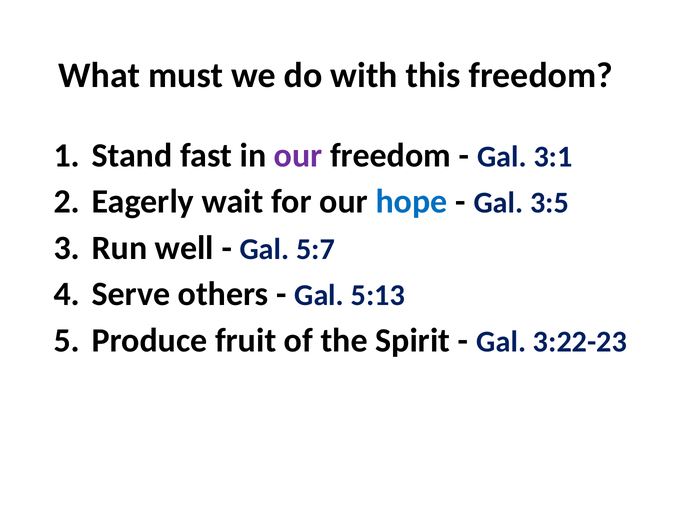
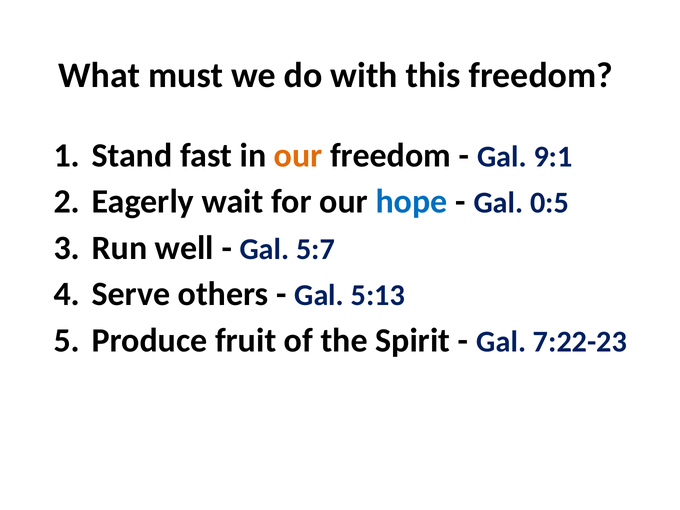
our colour: purple -> orange (298, 156)
3:1: 3:1 -> 9:1 (553, 157)
3:5: 3:5 -> 0:5 (550, 203)
3:22-23: 3:22-23 -> 7:22-23 (580, 342)
